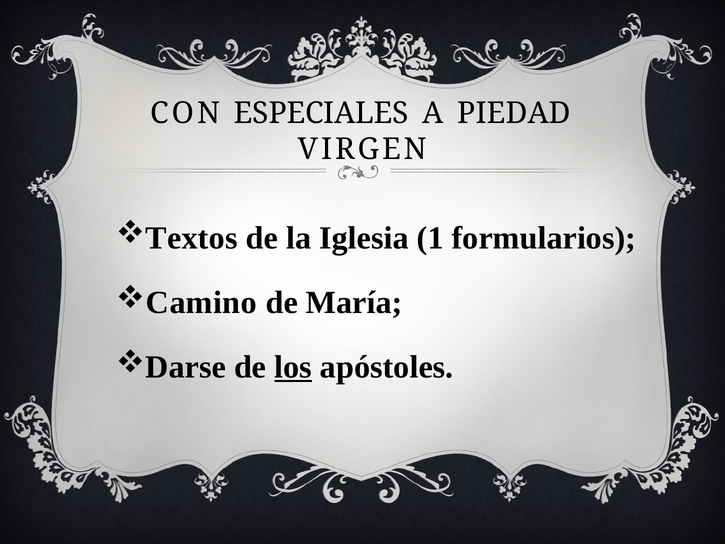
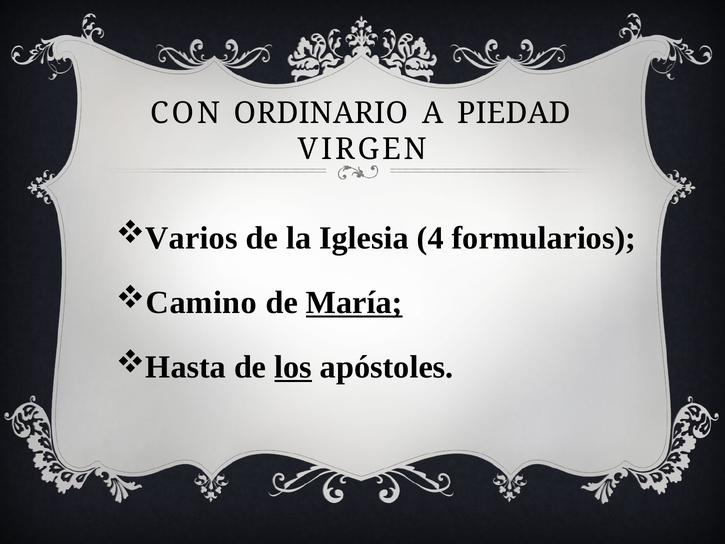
ESPECIALES: ESPECIALES -> ORDINARIO (321, 113)
Textos: Textos -> Varios (192, 238)
1: 1 -> 4 (430, 238)
María underline: none -> present (354, 302)
Darse: Darse -> Hasta (186, 367)
